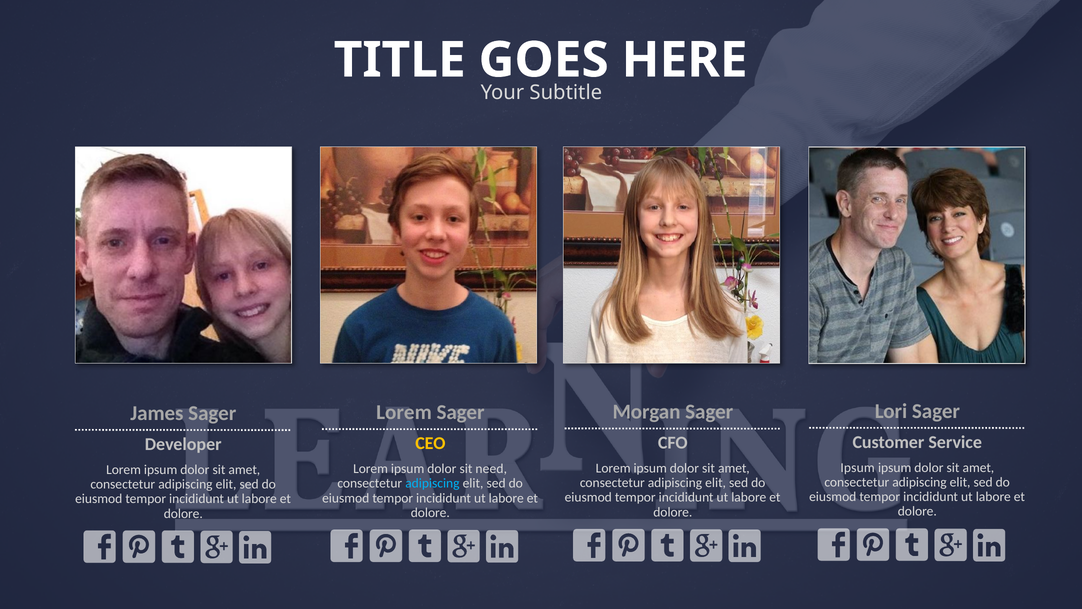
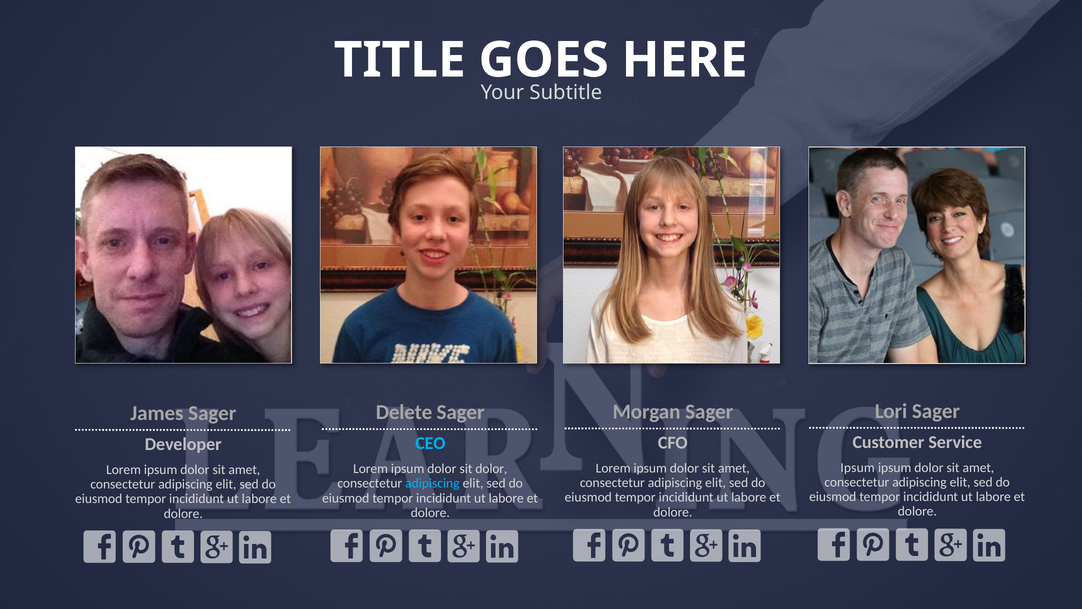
Lorem: Lorem -> Delete (404, 412)
CEO colour: yellow -> light blue (430, 443)
sit need: need -> dolor (491, 469)
